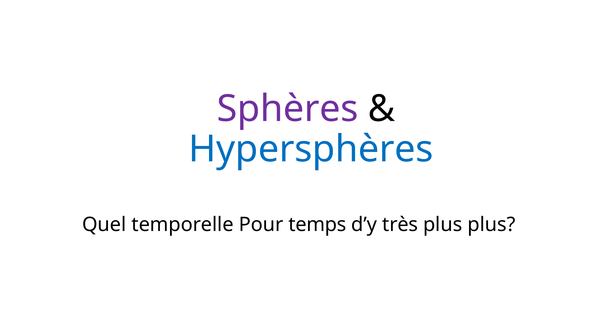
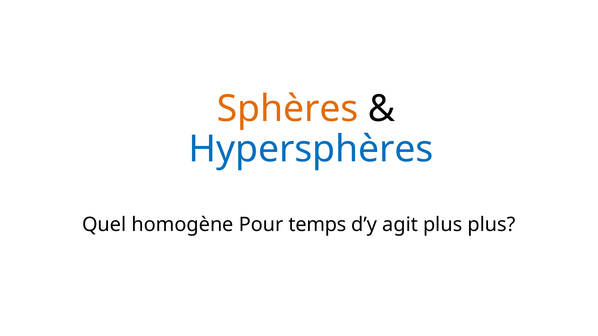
Sphères colour: purple -> orange (288, 109)
temporelle: temporelle -> homogène (183, 225)
très: très -> agit (400, 225)
